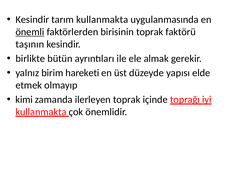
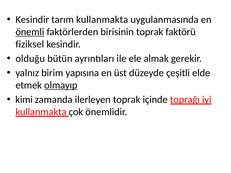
taşının: taşının -> fiziksel (30, 44)
birlikte: birlikte -> olduğu (30, 59)
hareketi: hareketi -> yapısına (82, 73)
yapısı: yapısı -> çeşitli (178, 73)
olmayıp underline: none -> present (61, 85)
